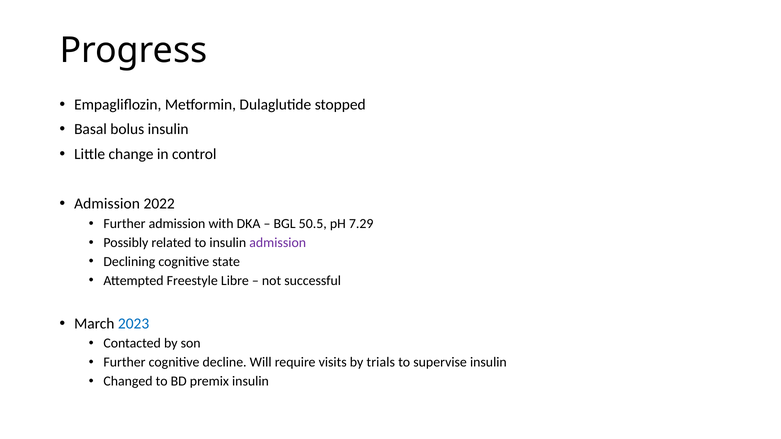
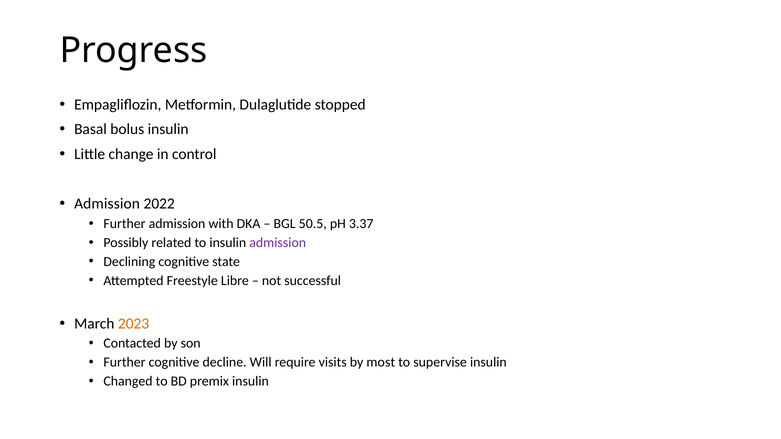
7.29: 7.29 -> 3.37 (361, 224)
2023 colour: blue -> orange (134, 324)
trials: trials -> most (381, 363)
